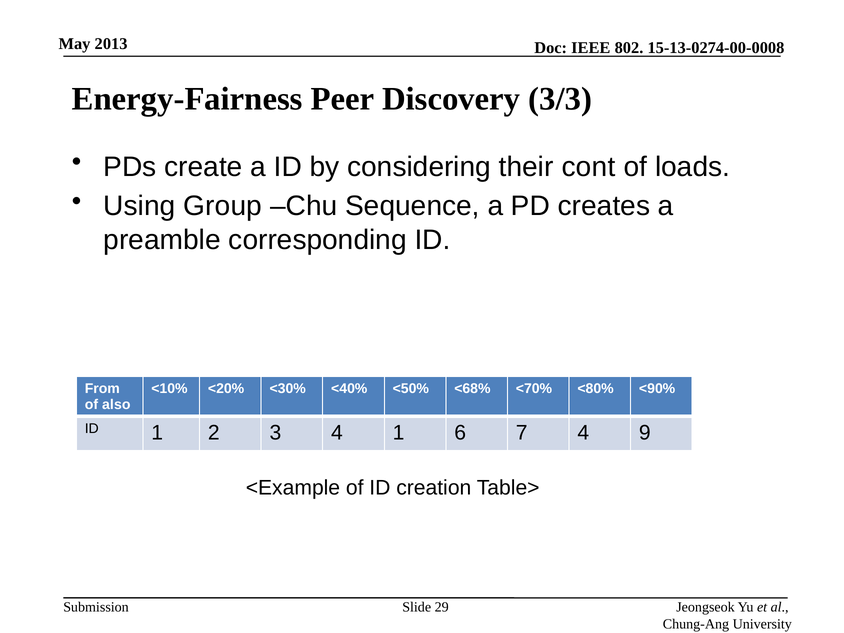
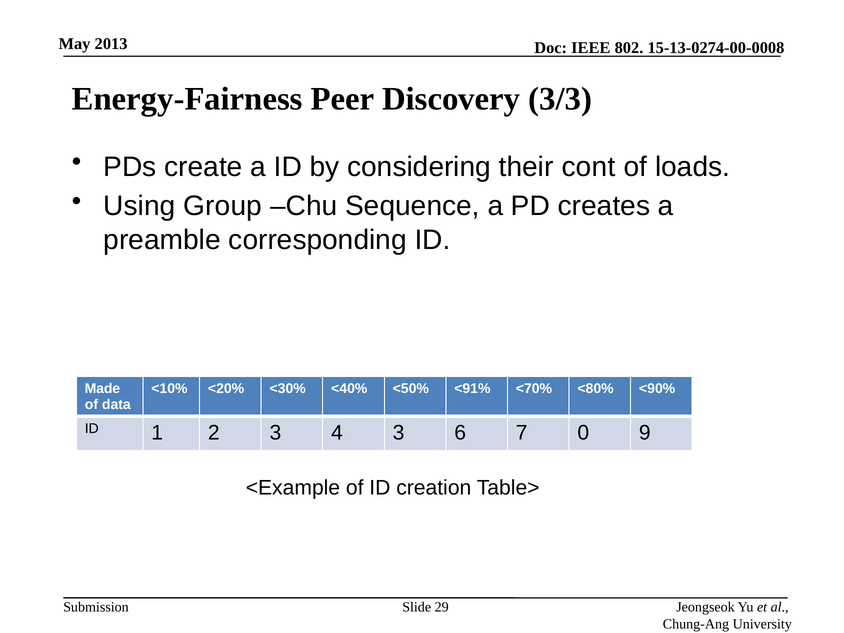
From: From -> Made (102, 389)
<68%: <68% -> <91% (472, 389)
also: also -> data (116, 404)
4 1: 1 -> 3 (399, 433)
7 4: 4 -> 0 (583, 433)
